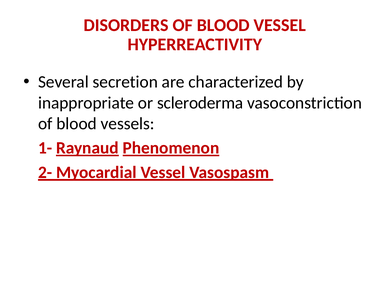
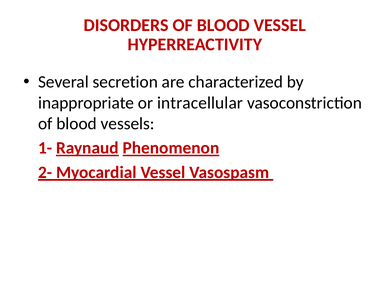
scleroderma: scleroderma -> intracellular (200, 103)
